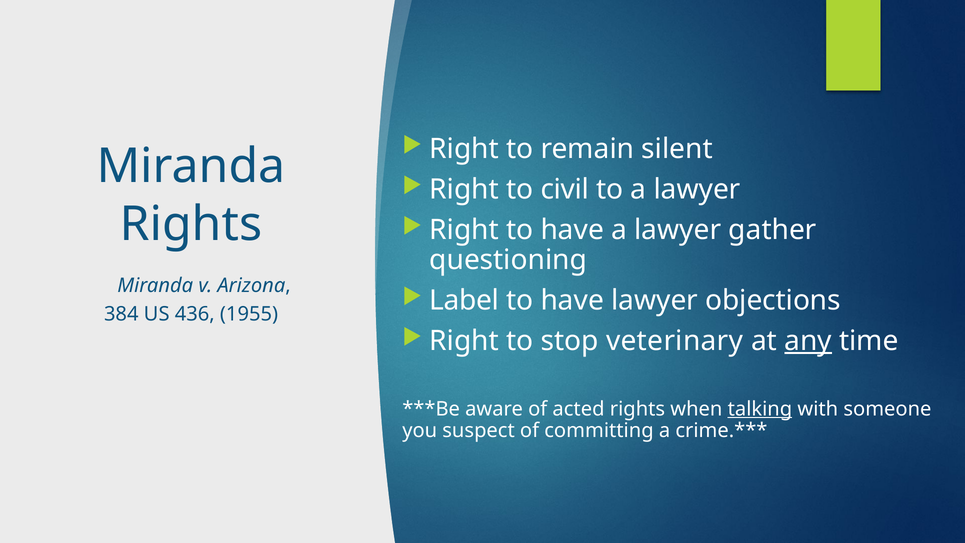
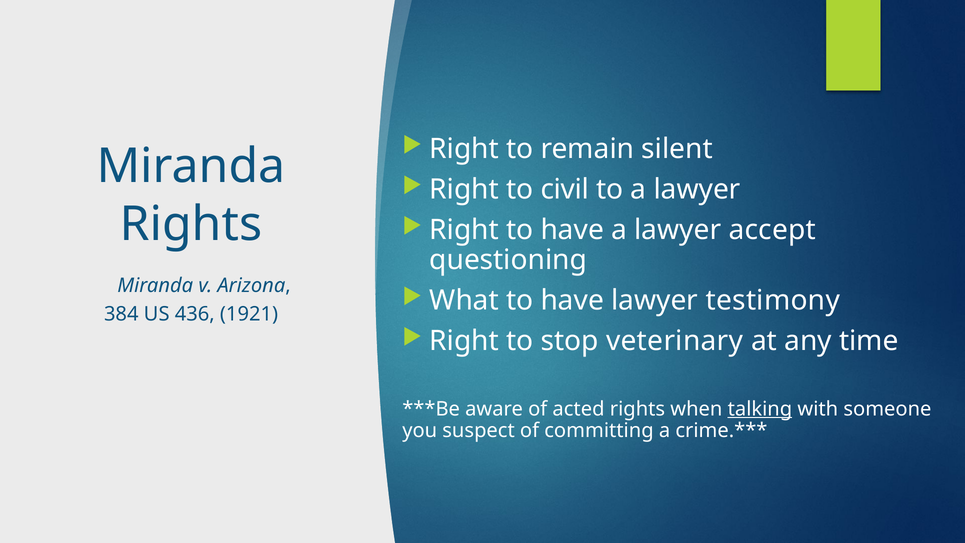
gather: gather -> accept (772, 230)
Label: Label -> What (464, 300)
objections: objections -> testimony (773, 300)
1955: 1955 -> 1921 (249, 314)
any underline: present -> none (808, 341)
